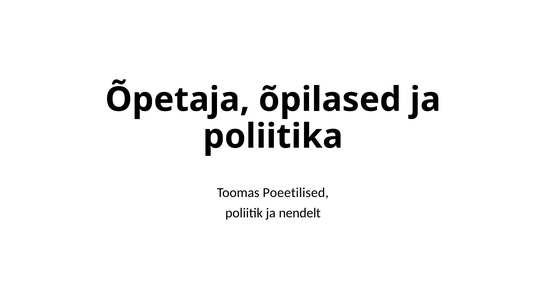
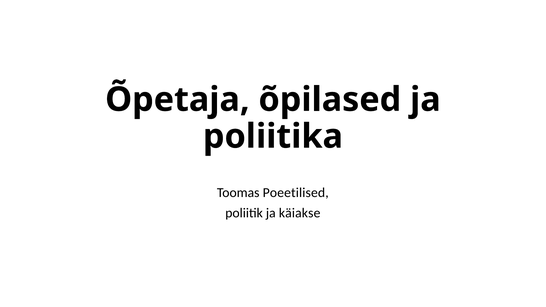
nendelt: nendelt -> käiakse (300, 213)
